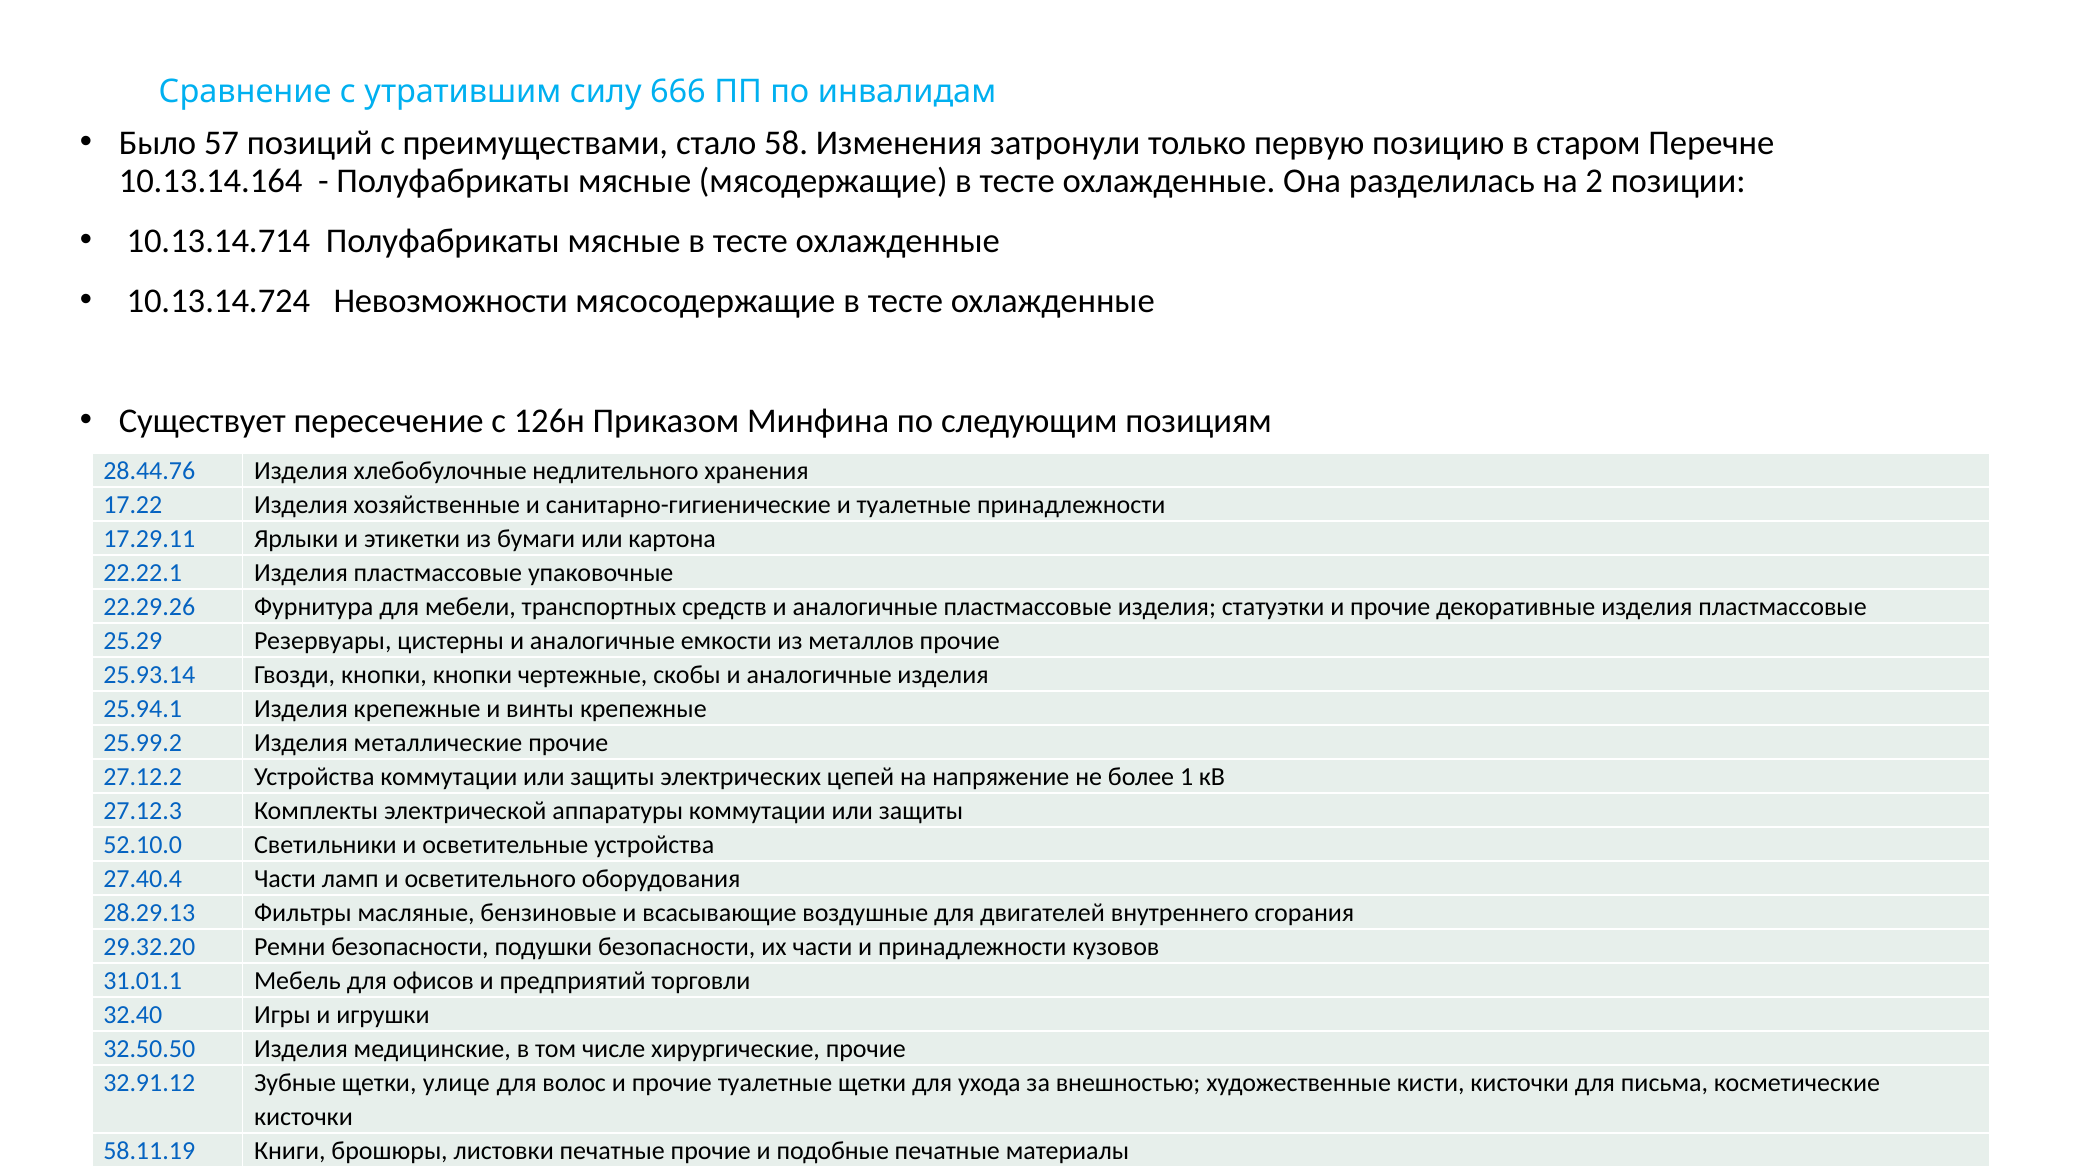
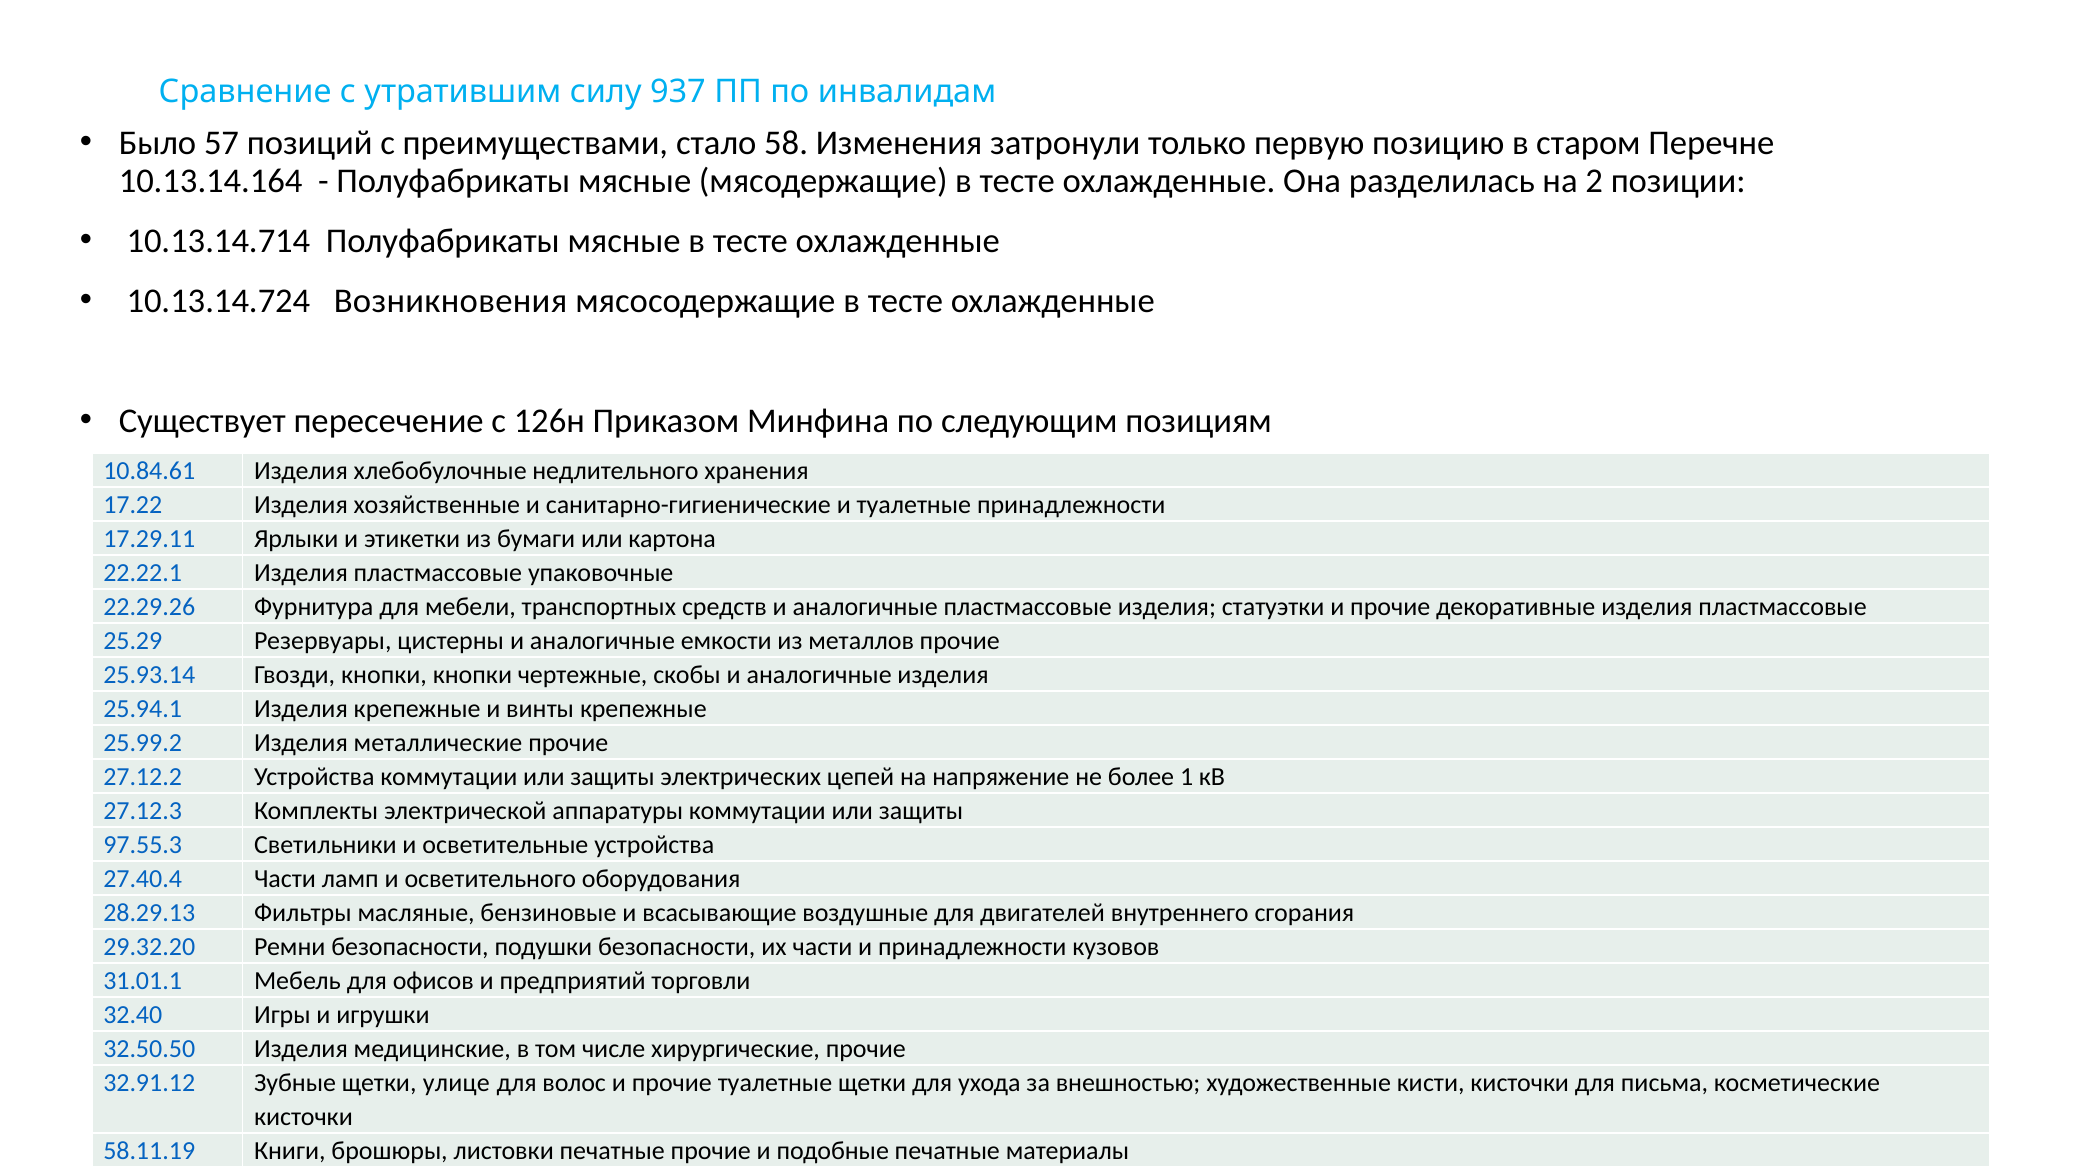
666: 666 -> 937 (678, 91)
Невозможности: Невозможности -> Возникновения (450, 301)
28.44.76: 28.44.76 -> 10.84.61 (149, 471)
52.10.0: 52.10.0 -> 97.55.3 (143, 845)
